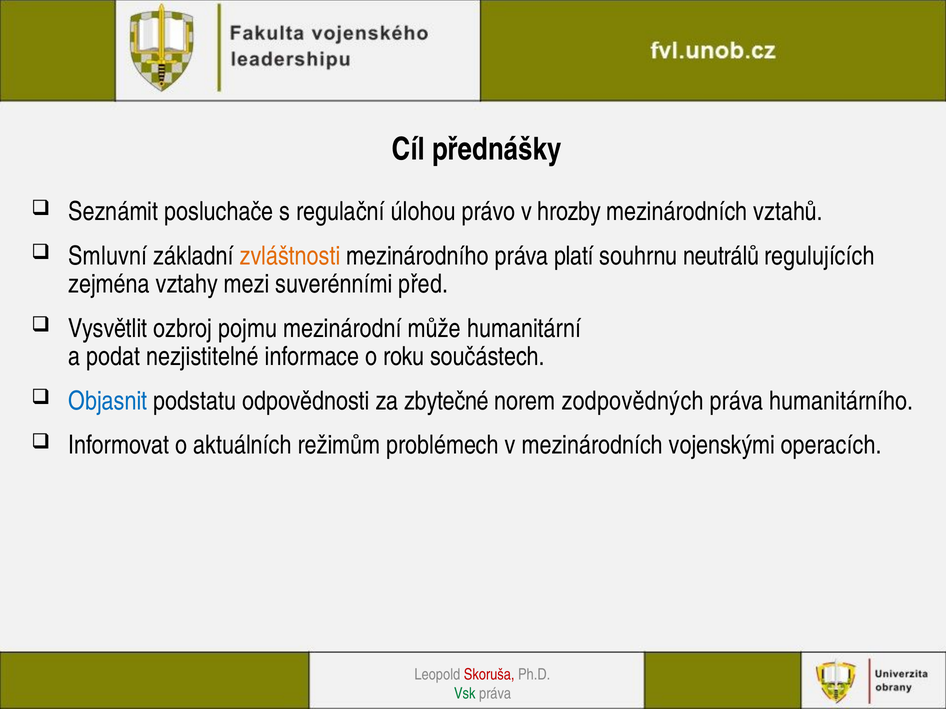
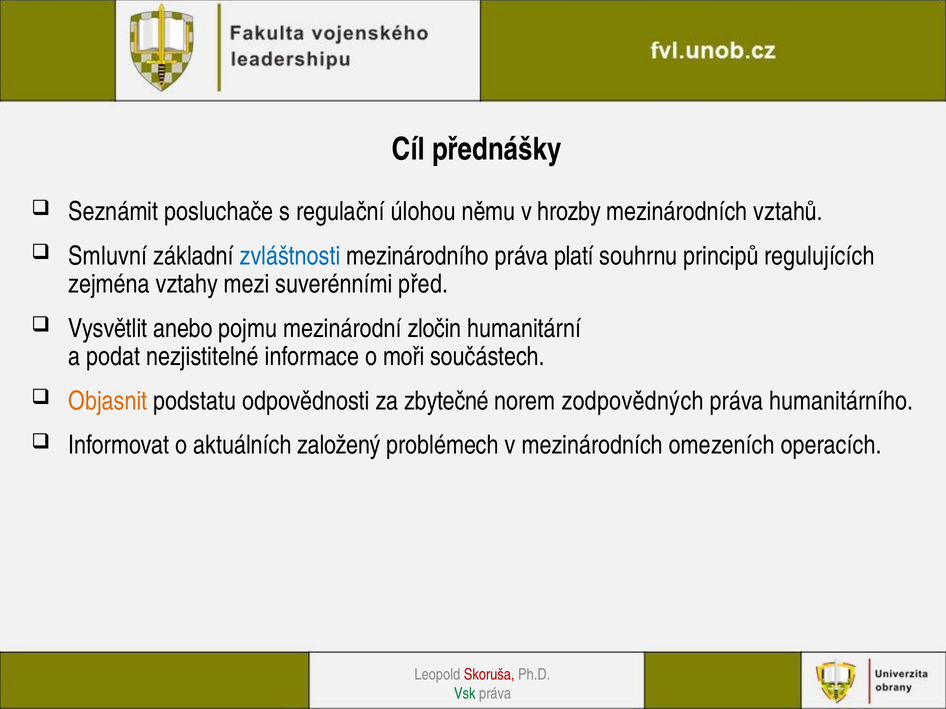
právo: právo -> němu (488, 212)
zvláštnosti colour: orange -> blue (290, 256)
neutrálů: neutrálů -> principů (721, 256)
ozbroj: ozbroj -> anebo (183, 329)
může: může -> zločin (434, 329)
roku: roku -> moři (404, 357)
Objasnit colour: blue -> orange (108, 401)
režimům: režimům -> založený (339, 445)
vojenskými: vojenskými -> omezeních (722, 445)
